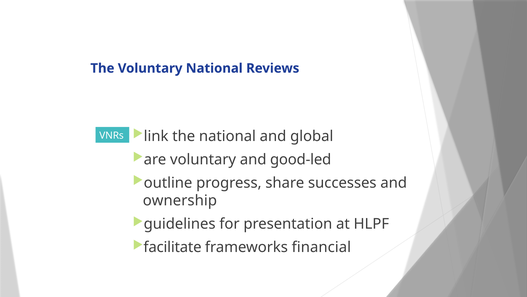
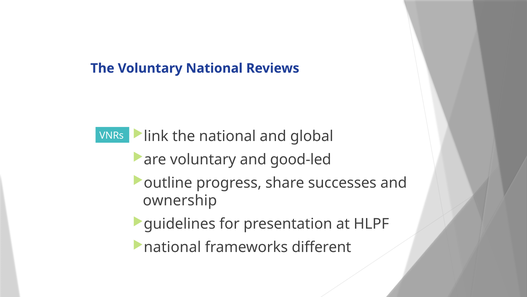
facilitate: facilitate -> national (172, 247)
financial: financial -> different (321, 247)
